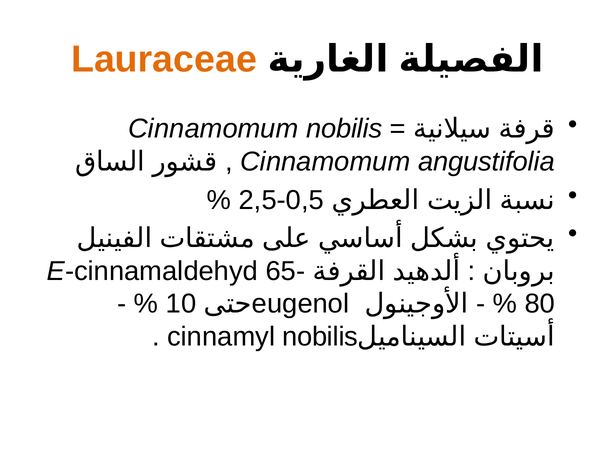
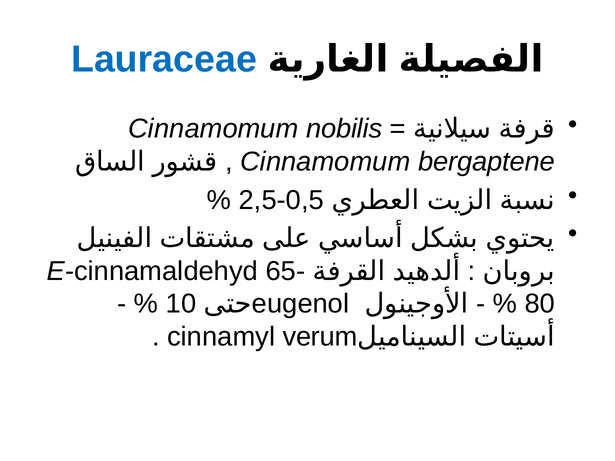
Lauraceae colour: orange -> blue (164, 60)
angustifolia: angustifolia -> bergaptene (487, 162)
nobilis: nobilis -> verum (320, 337)
